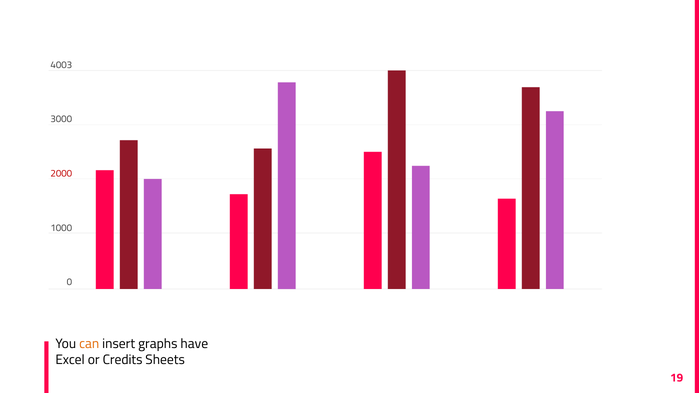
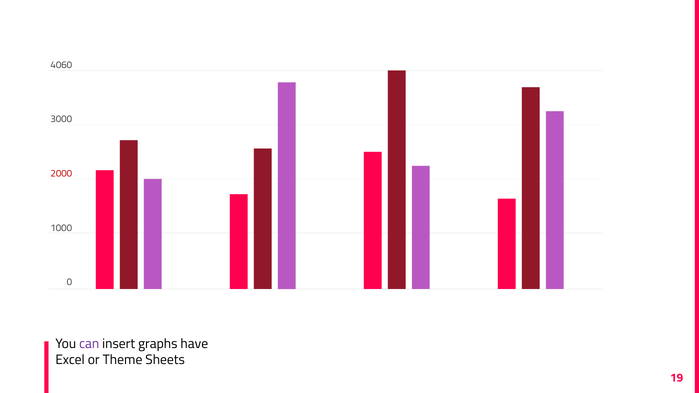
4003: 4003 -> 4060 (61, 65)
can colour: orange -> purple (89, 344)
Credits: Credits -> Theme (123, 360)
